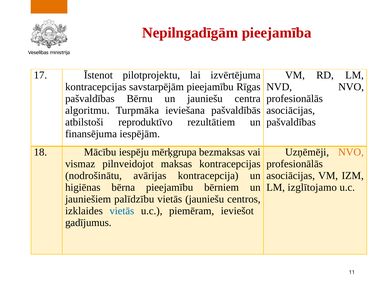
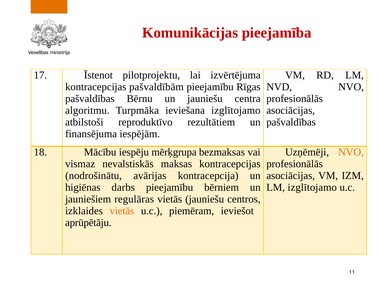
Nepilngadīgām: Nepilngadīgām -> Komunikācijas (190, 33)
savstarpējām: savstarpējām -> pašvaldībām (156, 87)
ieviešana pašvaldībās: pašvaldībās -> izglītojamo (236, 110)
pilnveidojot: pilnveidojot -> nevalstiskās (128, 164)
bērna: bērna -> darbs (123, 187)
palīdzību: palīdzību -> regulāras (134, 199)
vietās colour: blue -> orange (122, 211)
gadījumus: gadījumus -> aprūpētāju (88, 222)
